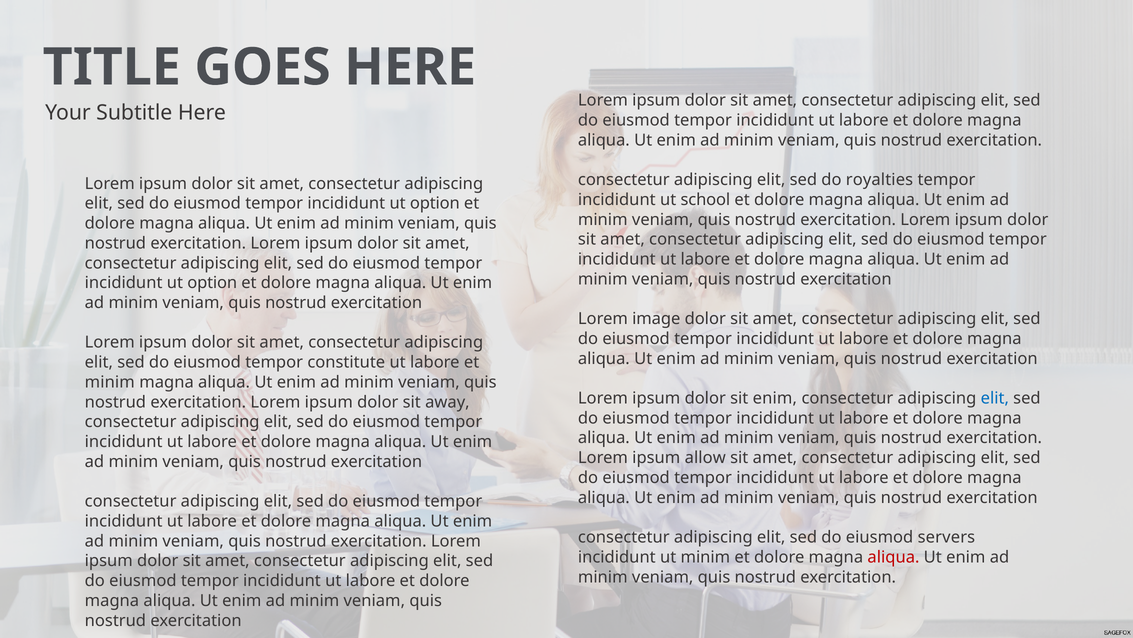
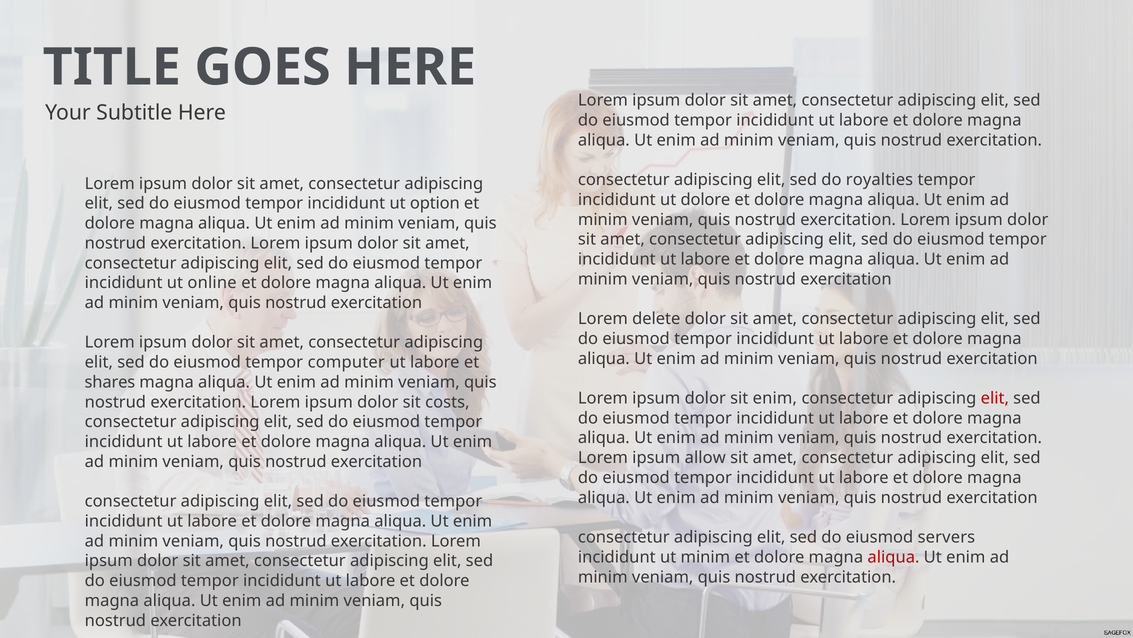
ut school: school -> dolore (705, 199)
option: option -> online (212, 283)
image: image -> delete (656, 319)
constitute: constitute -> computer (346, 362)
minim: minim -> shares (110, 382)
elit colour: blue -> red (995, 398)
away: away -> costs (447, 402)
